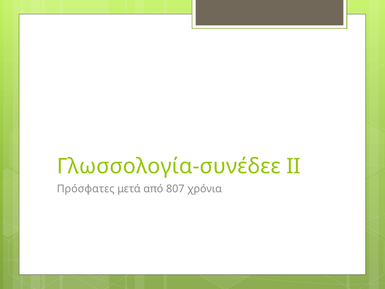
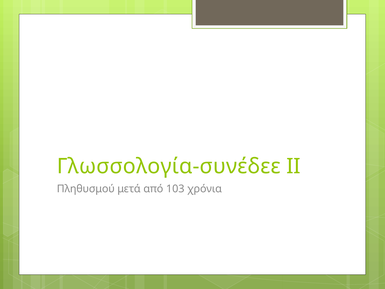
Πρόσφατες: Πρόσφατες -> Πληθυσμού (86, 189)
807: 807 -> 103 (175, 189)
